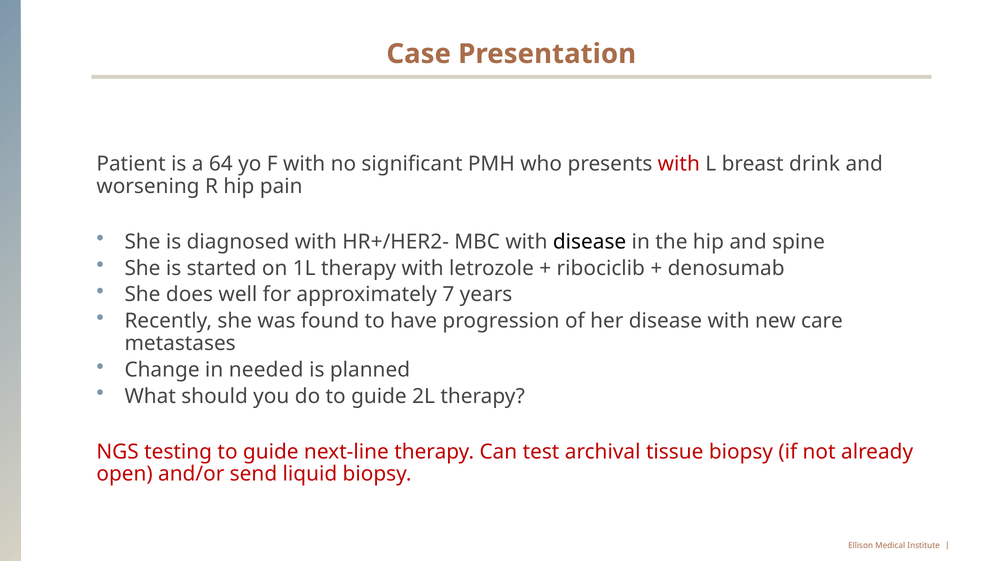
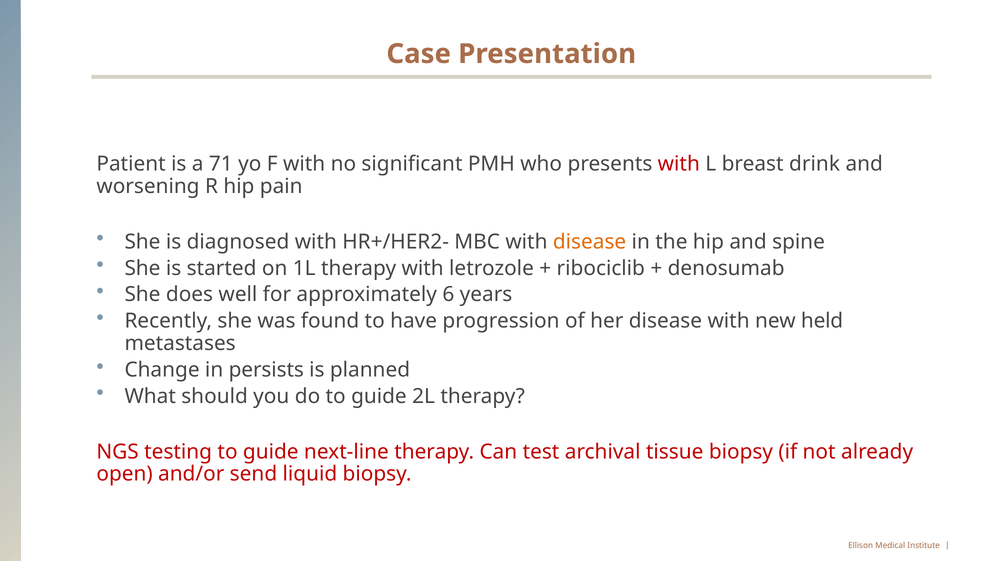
64: 64 -> 71 (221, 164)
disease colour: black -> orange (590, 242)
7: 7 -> 6 (448, 295)
care: care -> held (822, 321)
needed: needed -> persists (266, 370)
